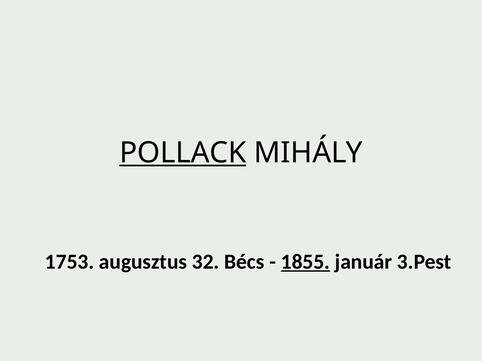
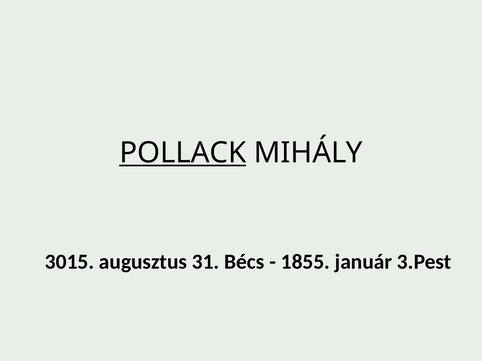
1753: 1753 -> 3015 (70, 262)
32: 32 -> 31 (206, 262)
1855 underline: present -> none (305, 262)
